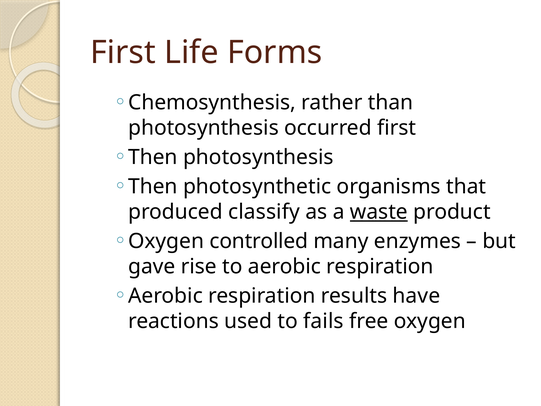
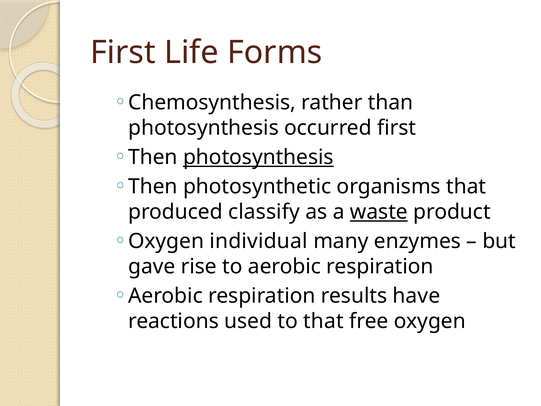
photosynthesis underline: none -> present (258, 157)
controlled: controlled -> individual (259, 241)
to fails: fails -> that (323, 321)
